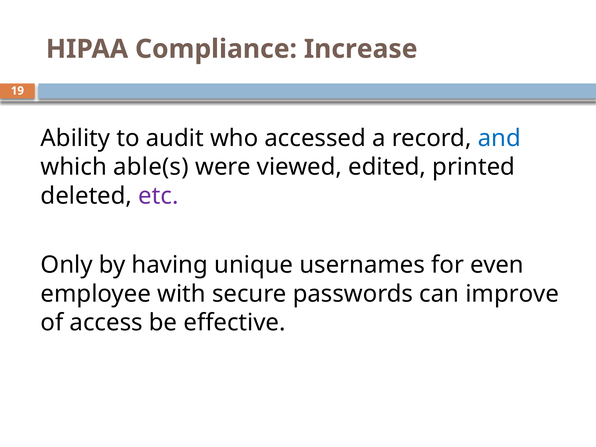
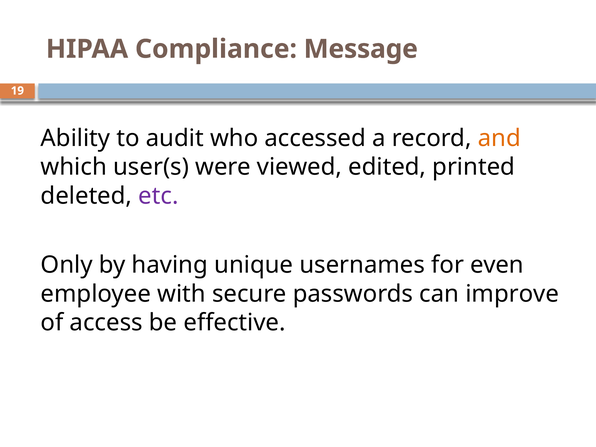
Increase: Increase -> Message (361, 49)
and colour: blue -> orange (499, 138)
able(s: able(s -> user(s (151, 167)
